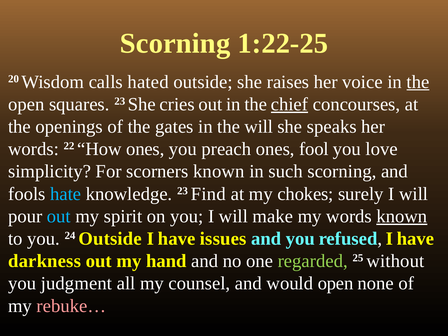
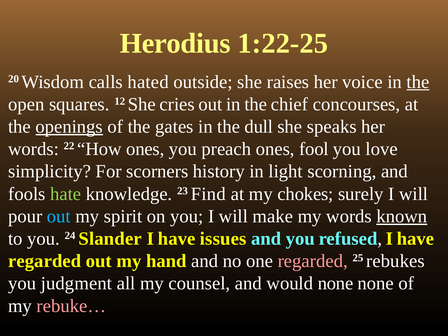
Scorning: Scorning -> Herodius (175, 44)
squares 23: 23 -> 12 (120, 101)
chief underline: present -> none (289, 104)
openings underline: none -> present (69, 127)
the will: will -> dull (259, 127)
scorners known: known -> history (219, 171)
such: such -> light (286, 171)
hate colour: light blue -> light green (66, 194)
24 Outside: Outside -> Slander (110, 239)
darkness: darkness -> regarded (45, 261)
regarded colour: light green -> pink (313, 261)
without: without -> rebukes (395, 261)
would open: open -> none (336, 283)
